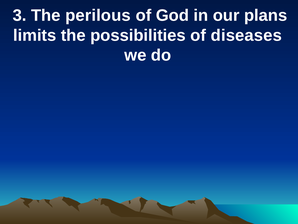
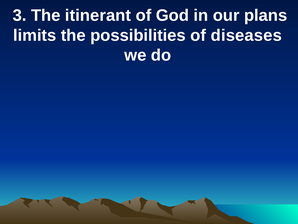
perilous: perilous -> itinerant (98, 15)
